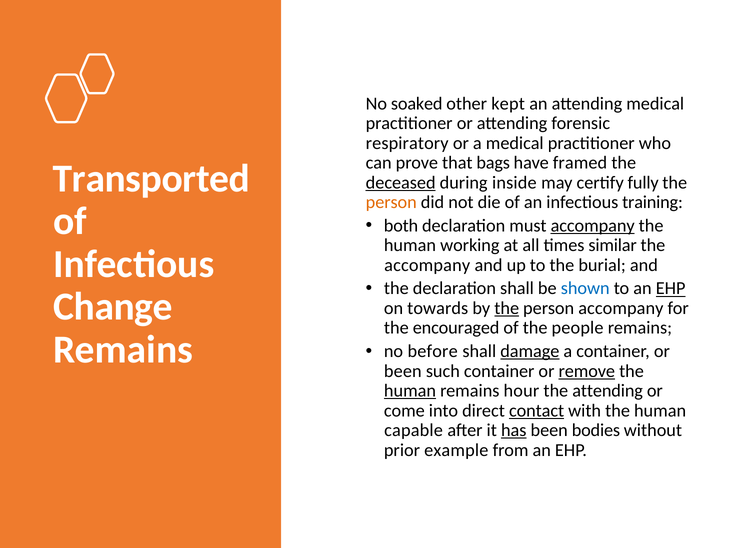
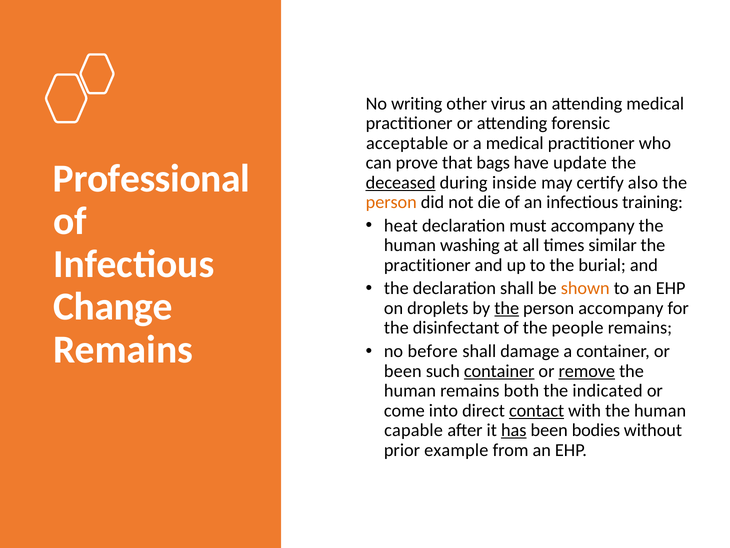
soaked: soaked -> writing (417, 103)
kept: kept -> virus (508, 103)
respiratory: respiratory -> acceptable (407, 143)
framed: framed -> update (580, 163)
Transported: Transported -> Professional (151, 178)
fully: fully -> also (643, 182)
both: both -> heat (401, 225)
accompany underline: present -> none (593, 225)
working: working -> washing (470, 245)
accompany: accompany -> practitioner (427, 265)
shown colour: blue -> orange (585, 288)
EHP underline: present -> none (671, 288)
towards: towards -> droplets (438, 308)
encouraged: encouraged -> disinfectant (456, 328)
damage underline: present -> none (530, 351)
container underline: none -> present (499, 371)
human underline: present -> none (410, 390)
hour: hour -> both (521, 390)
the attending: attending -> indicated (607, 390)
